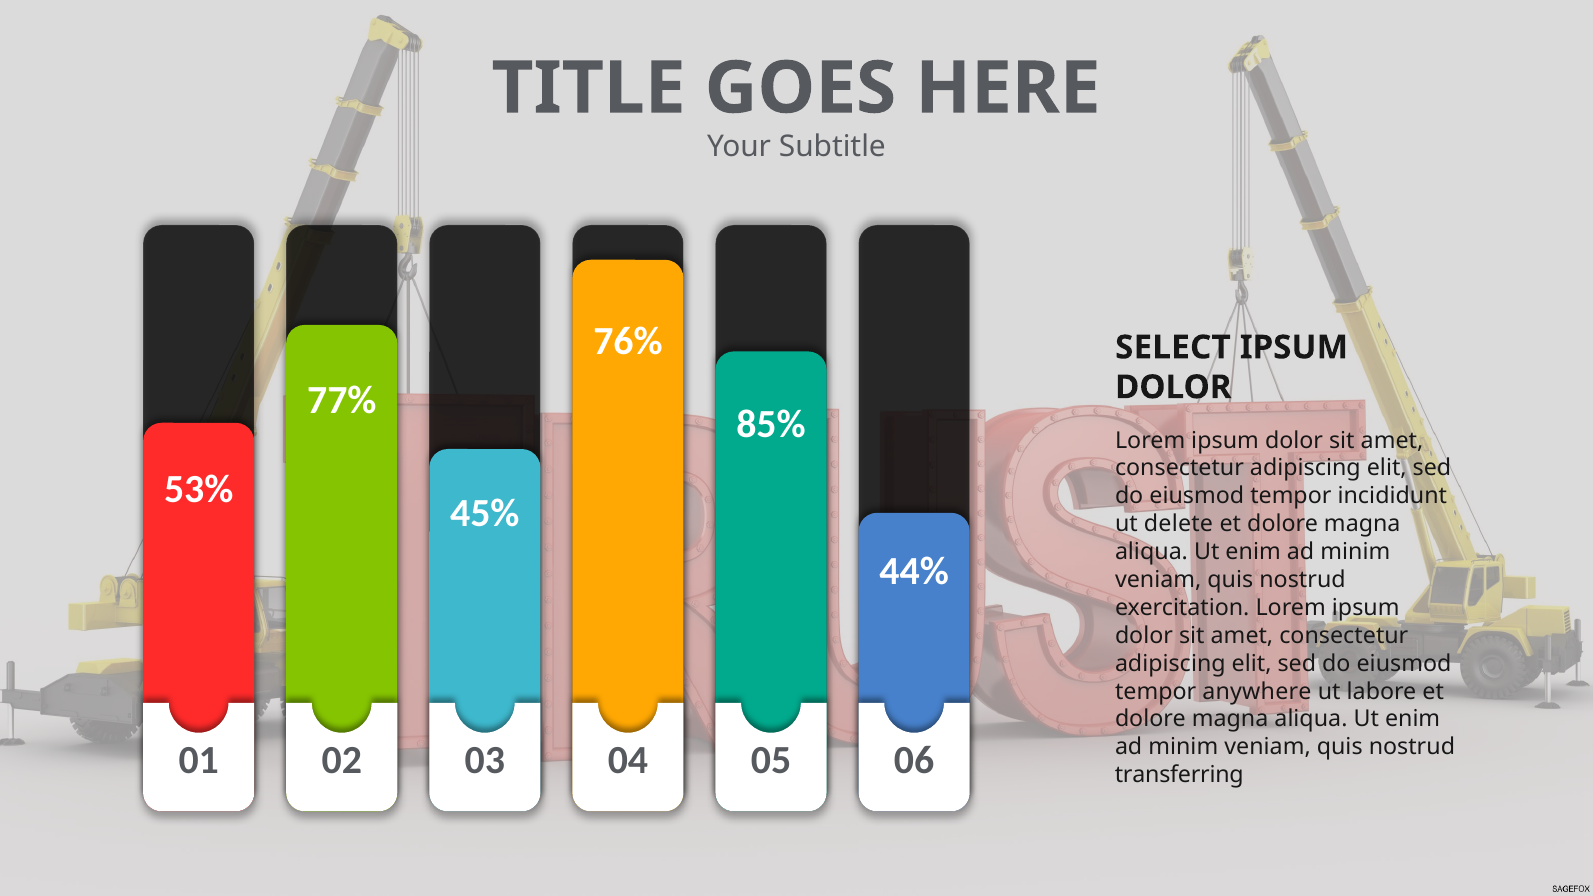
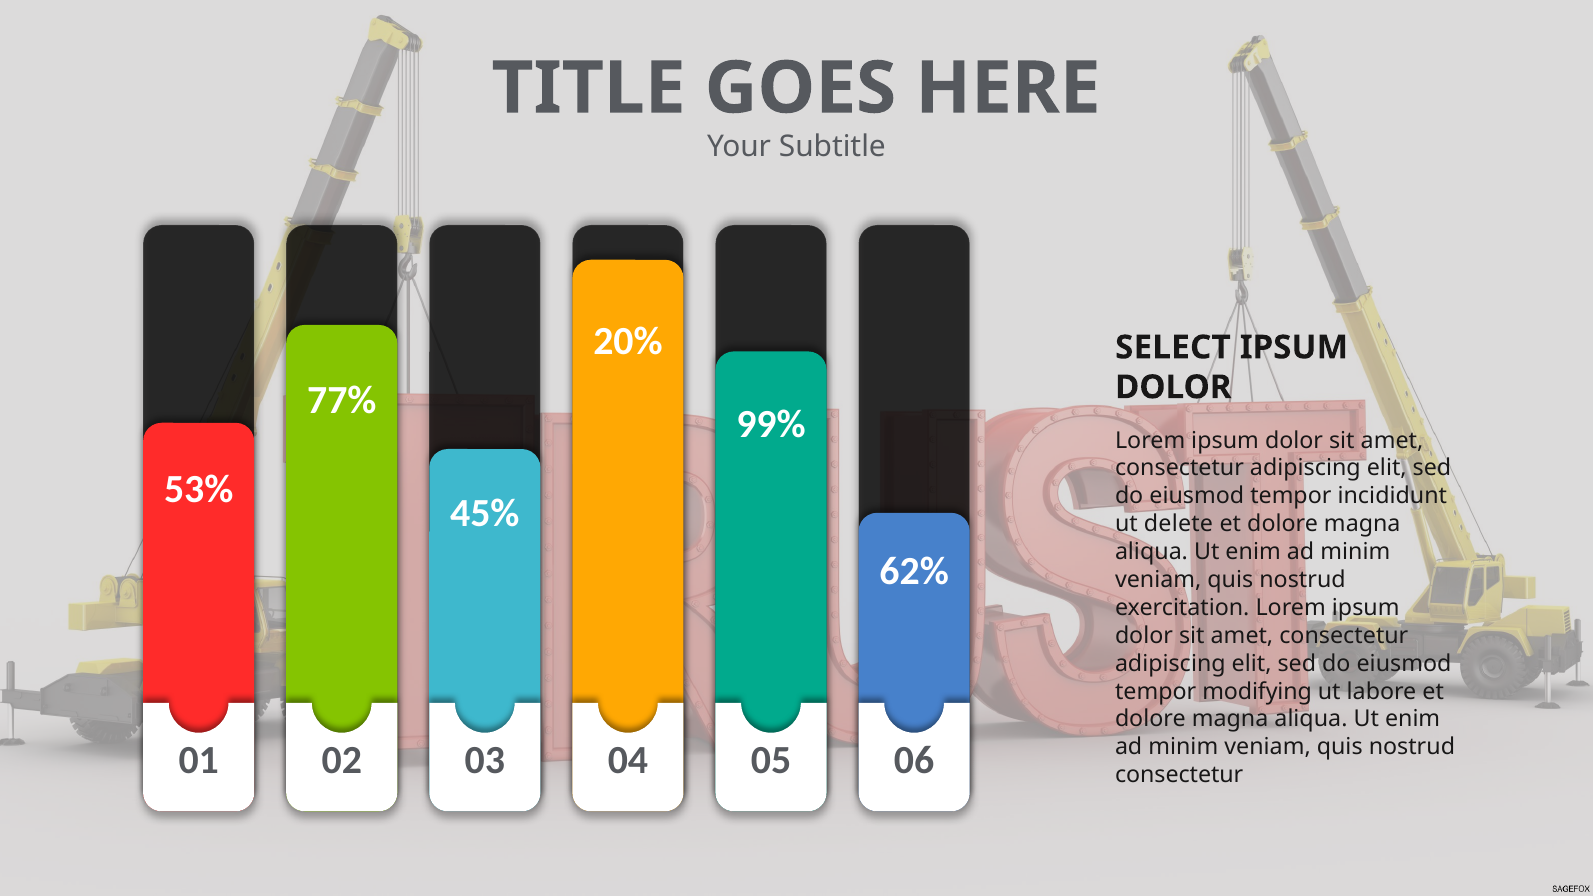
76%: 76% -> 20% (628, 341)
85%: 85% -> 99% (771, 425)
44%: 44% -> 62% (914, 572)
anywhere: anywhere -> modifying (1257, 691)
transferring: transferring -> consectetur (1179, 775)
